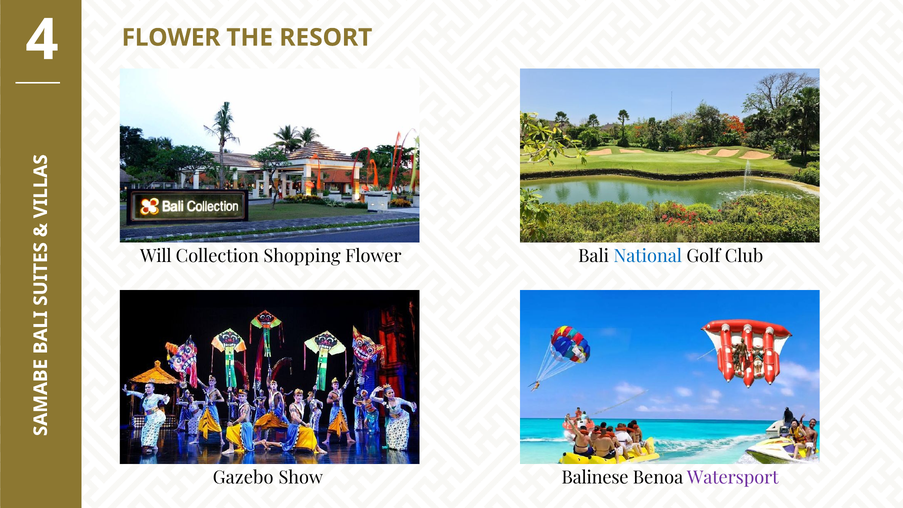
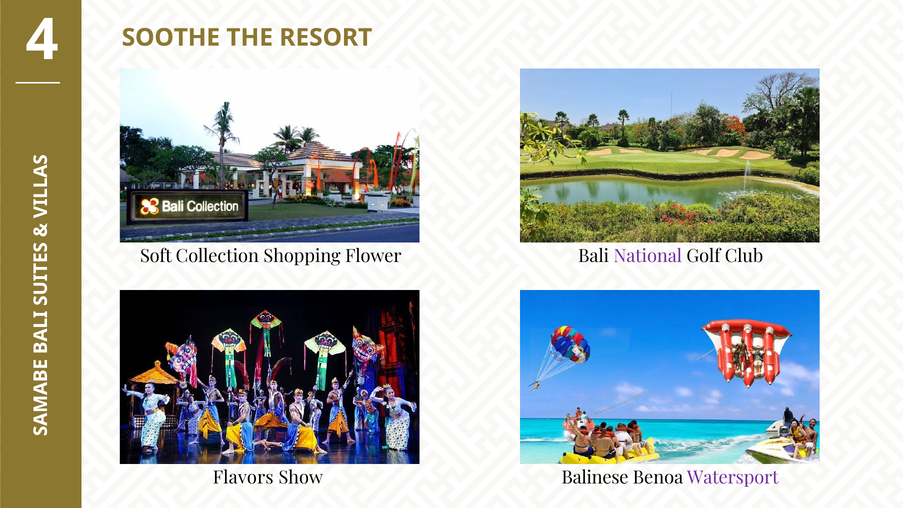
FLOWER: FLOWER -> SOOTHE (171, 38)
Will: Will -> Soft (156, 256)
National colour: blue -> purple (648, 256)
Gazebo: Gazebo -> Flavors (243, 477)
